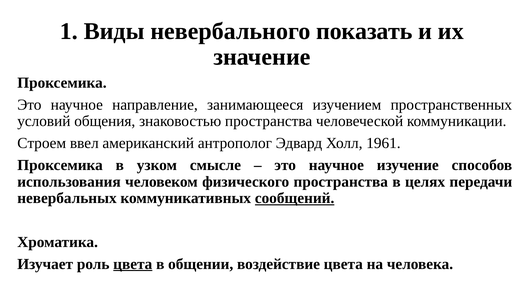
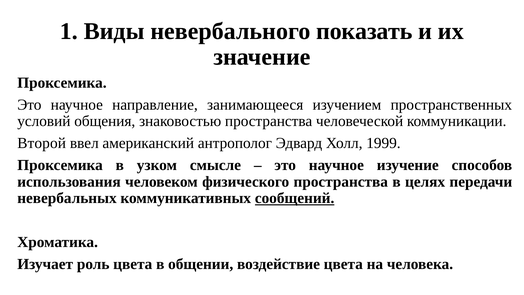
Строем: Строем -> Второй (42, 143)
1961: 1961 -> 1999 (383, 143)
цвета underline: present -> none (133, 264)
